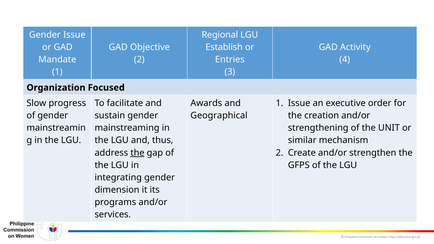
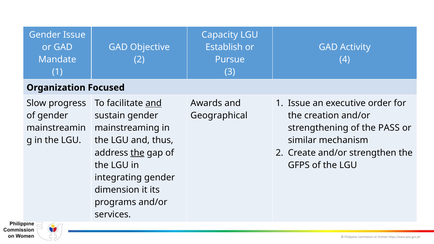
Regional: Regional -> Capacity (220, 35)
Entries: Entries -> Pursue (230, 60)
and underline: none -> present (154, 103)
UNIT: UNIT -> PASS (389, 128)
